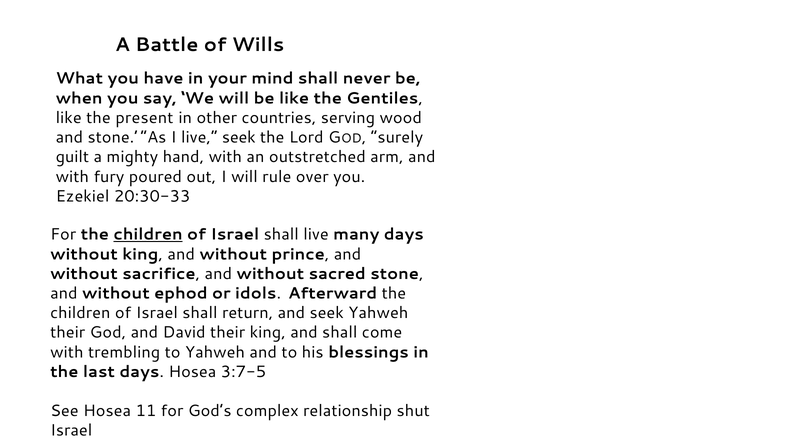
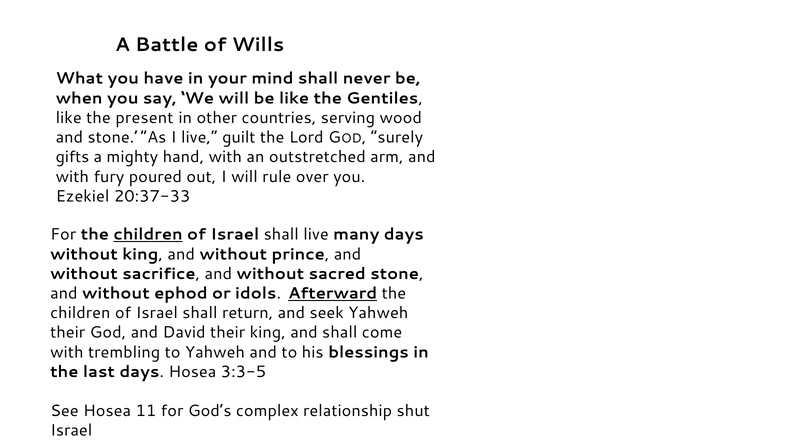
live seek: seek -> guilt (239, 138)
guilt: guilt -> gifts (72, 157)
20:30-33: 20:30-33 -> 20:37-33 (152, 196)
Afterward underline: none -> present (333, 294)
3:7-5: 3:7-5 -> 3:3-5 (243, 372)
